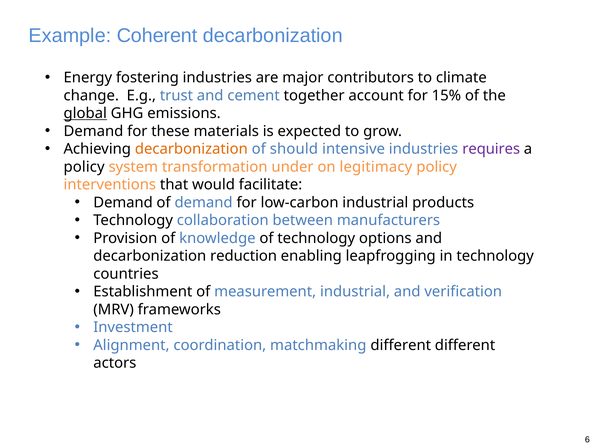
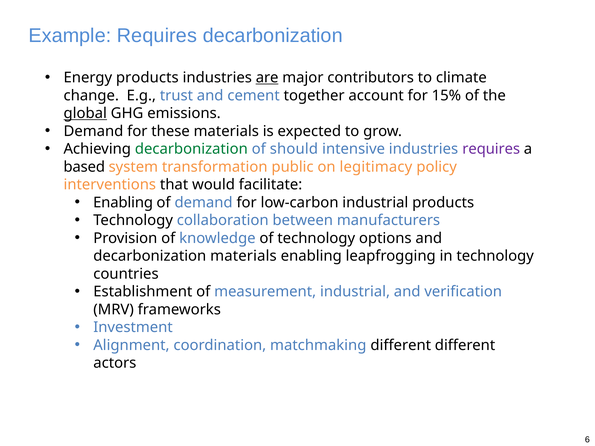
Example Coherent: Coherent -> Requires (157, 36)
Energy fostering: fostering -> products (147, 78)
are underline: none -> present (267, 78)
decarbonization colour: orange -> green (191, 149)
policy: policy -> based (84, 167)
under: under -> public (293, 167)
Demand: Demand -> Enabling (123, 203)
decarbonization reduction: reduction -> materials (243, 256)
